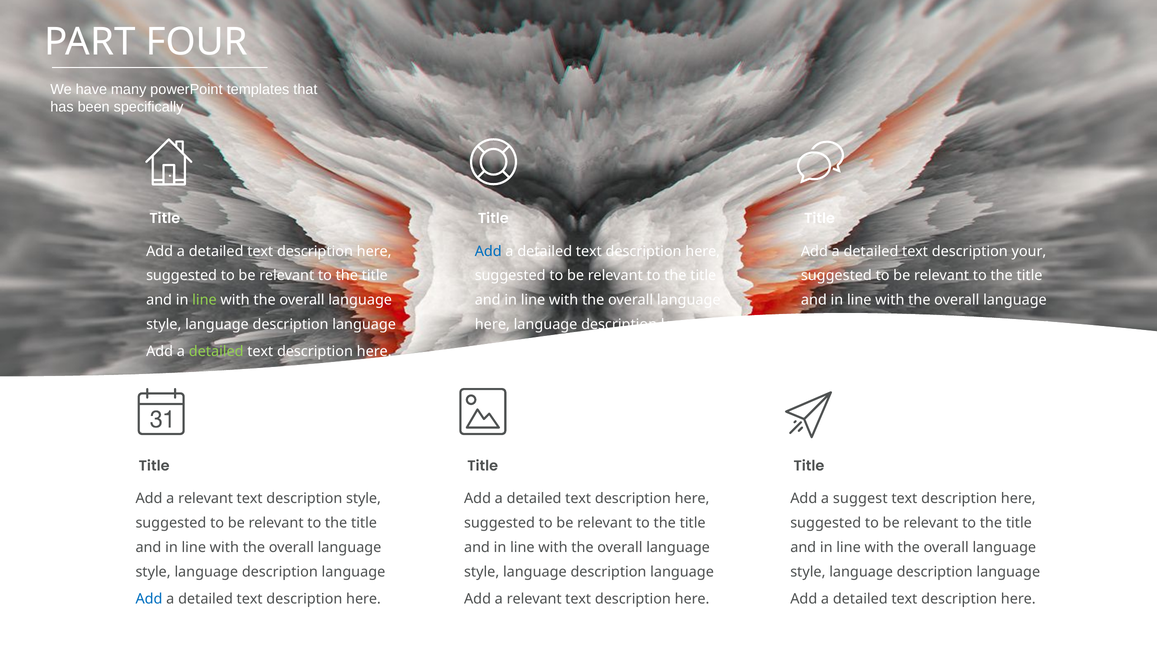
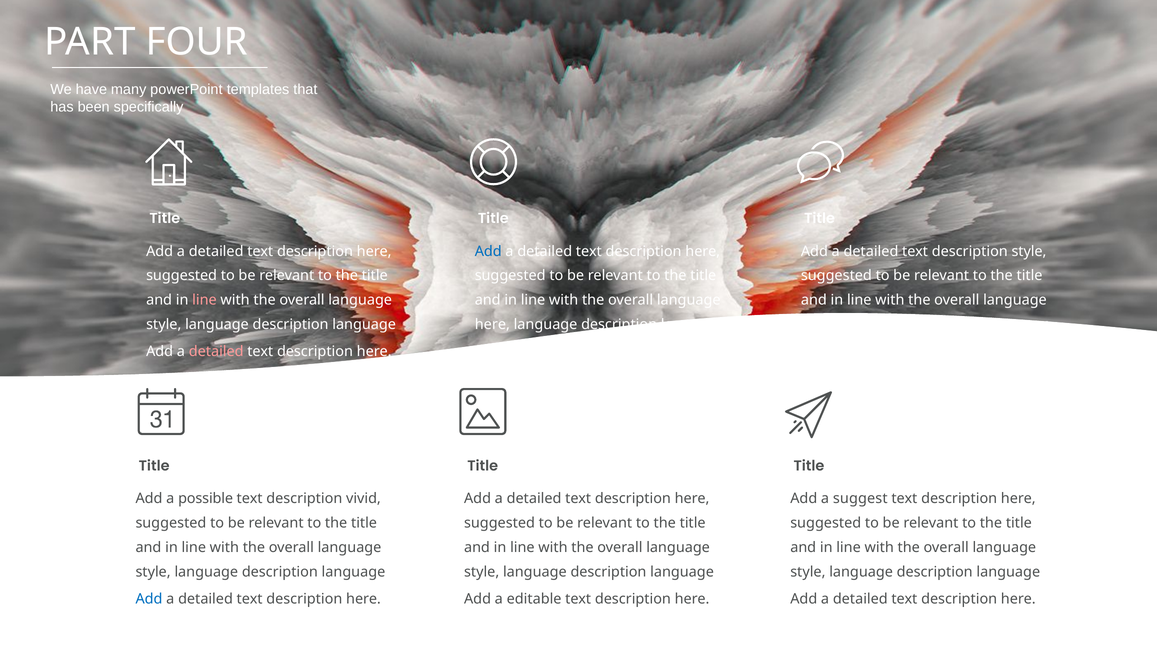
description your: your -> style (1029, 251)
line colour: light green -> pink (204, 300)
detailed colour: light green -> pink (216, 352)
relevant: relevant -> possible (206, 499)
description style: style -> vivid (363, 499)
relevant: relevant -> editable (534, 599)
